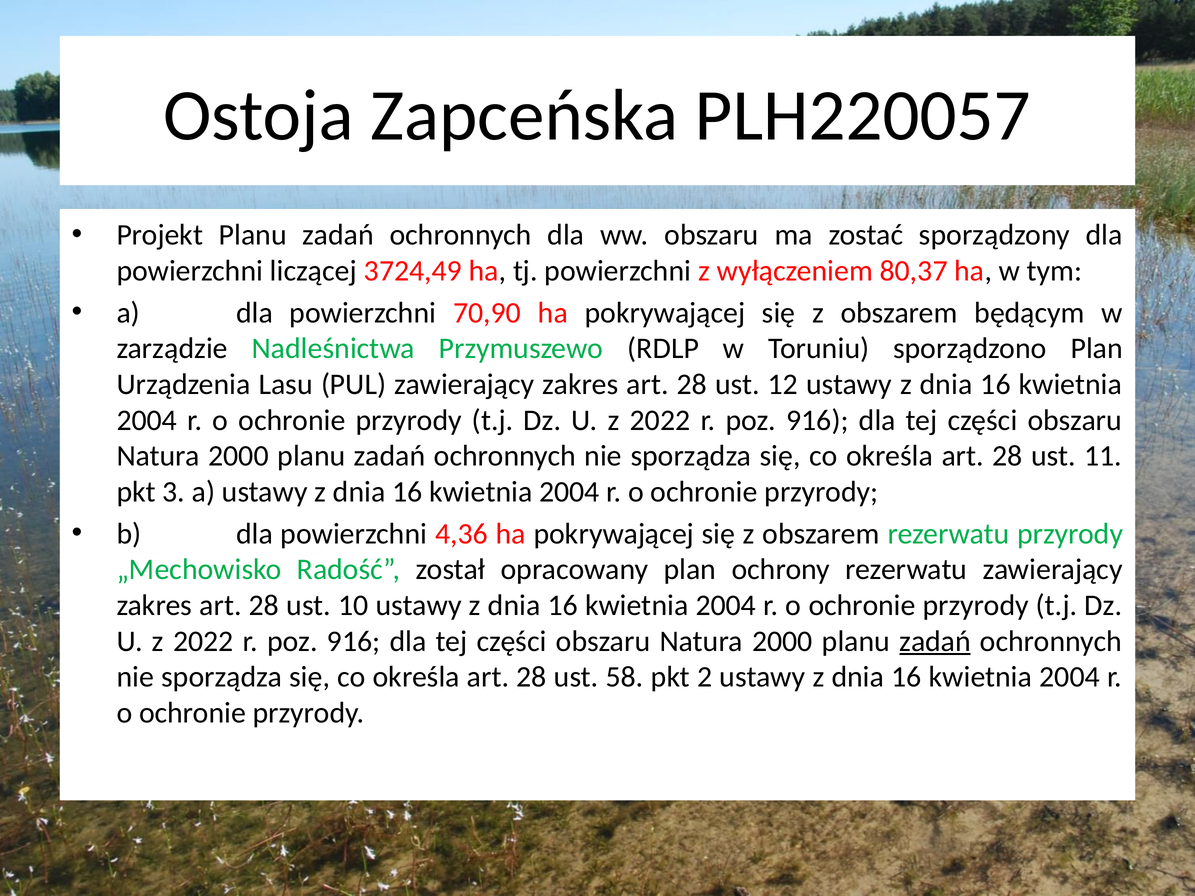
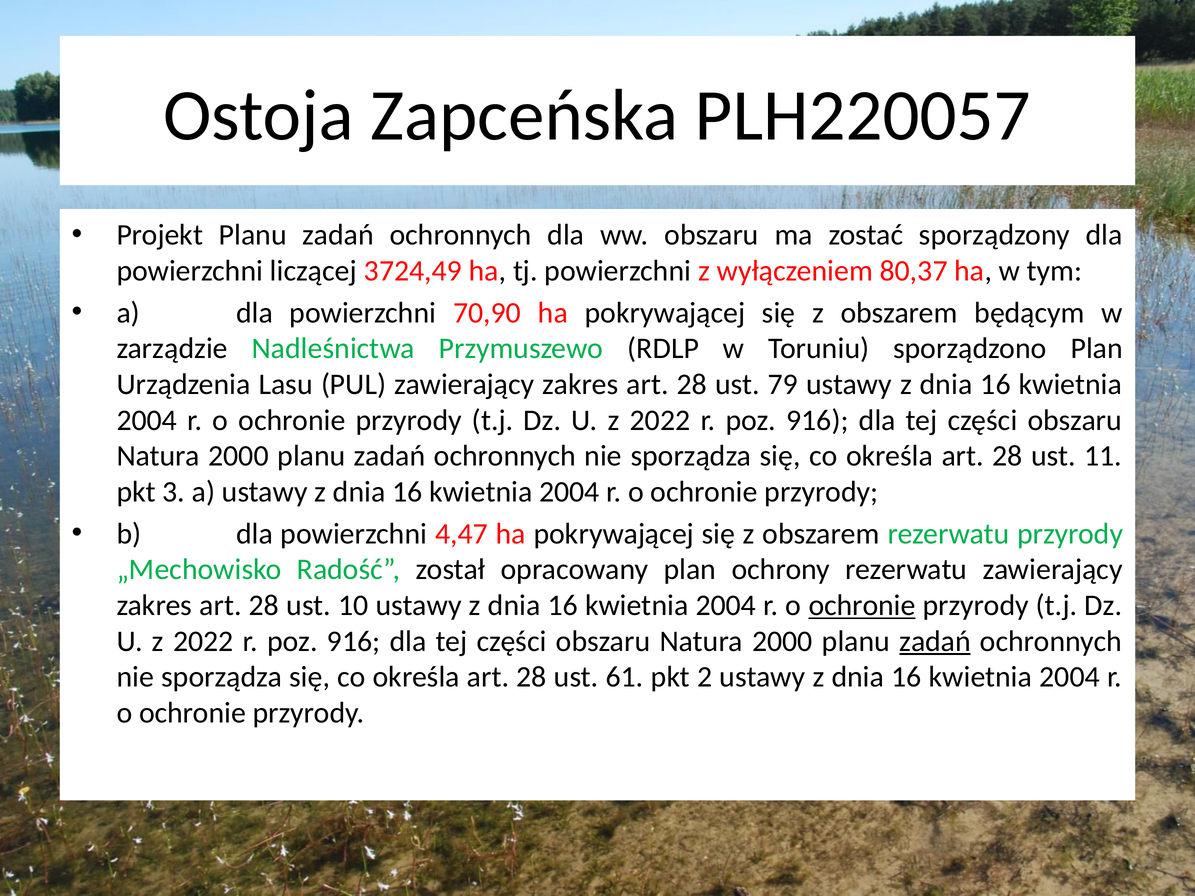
12: 12 -> 79 (783, 384)
4,36: 4,36 -> 4,47 (462, 534)
ochronie underline: none -> present (862, 606)
58: 58 -> 61 (625, 677)
